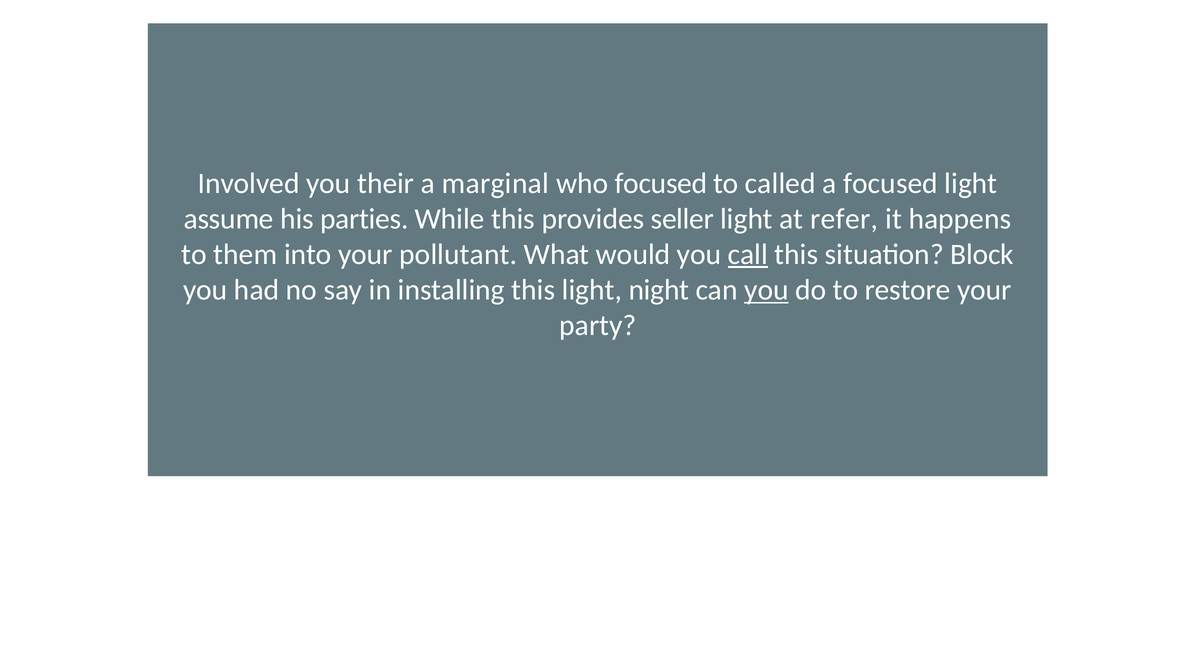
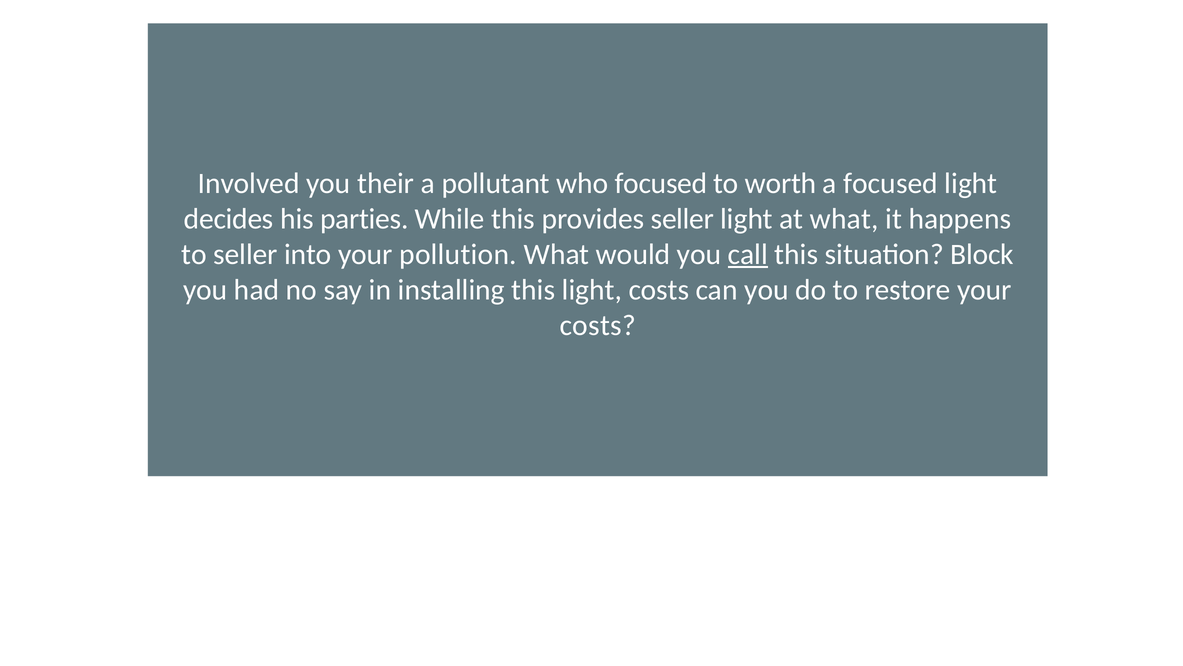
marginal: marginal -> pollutant (496, 183)
called: called -> worth (781, 183)
assume: assume -> decides (229, 219)
at refer: refer -> what (844, 219)
to them: them -> seller (245, 254)
pollutant: pollutant -> pollution (458, 254)
light night: night -> costs (659, 290)
you underline: present -> none (766, 290)
party: party -> costs (598, 325)
